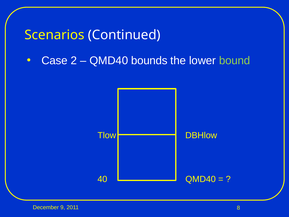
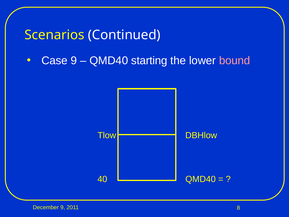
Case 2: 2 -> 9 (74, 60)
bounds: bounds -> starting (149, 60)
bound colour: light green -> pink (235, 60)
